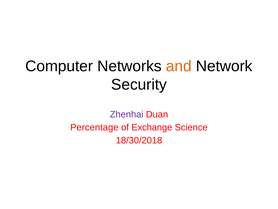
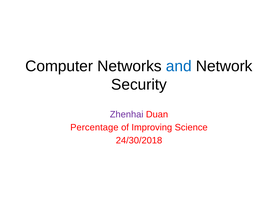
and colour: orange -> blue (179, 66)
Exchange: Exchange -> Improving (152, 127)
18/30/2018: 18/30/2018 -> 24/30/2018 (139, 140)
